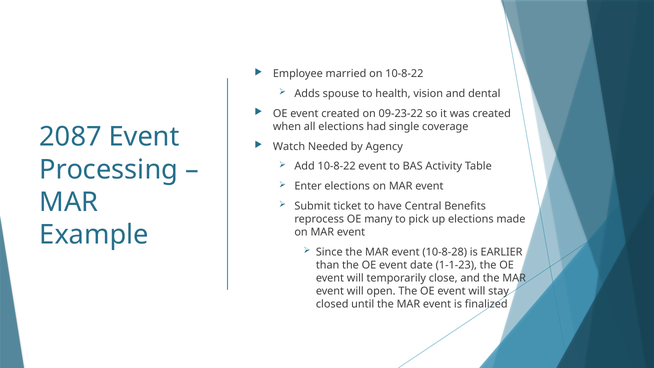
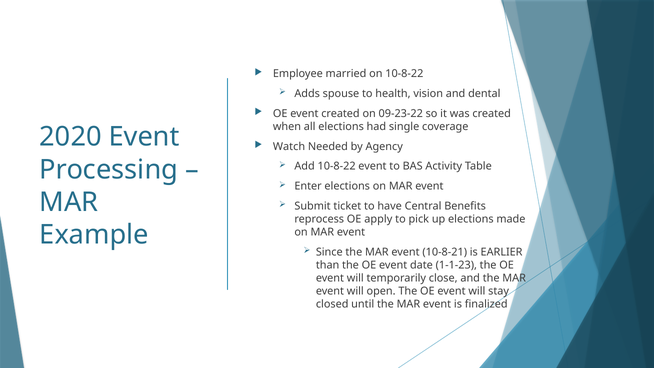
2087: 2087 -> 2020 (71, 137)
many: many -> apply (378, 219)
10-8-28: 10-8-28 -> 10-8-21 (445, 252)
